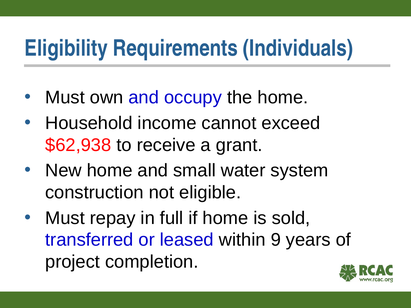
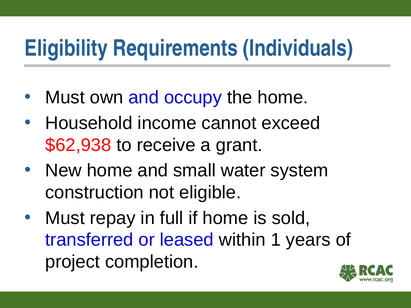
9: 9 -> 1 (276, 240)
